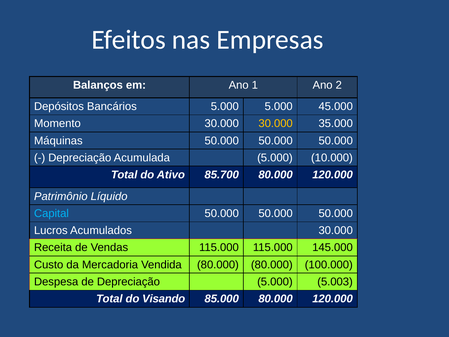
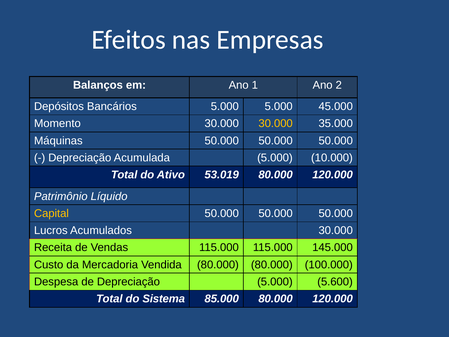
85.700: 85.700 -> 53.019 (222, 175)
Capital colour: light blue -> yellow (51, 213)
5.003: 5.003 -> 5.600 (335, 282)
Visando: Visando -> Sistema (164, 299)
